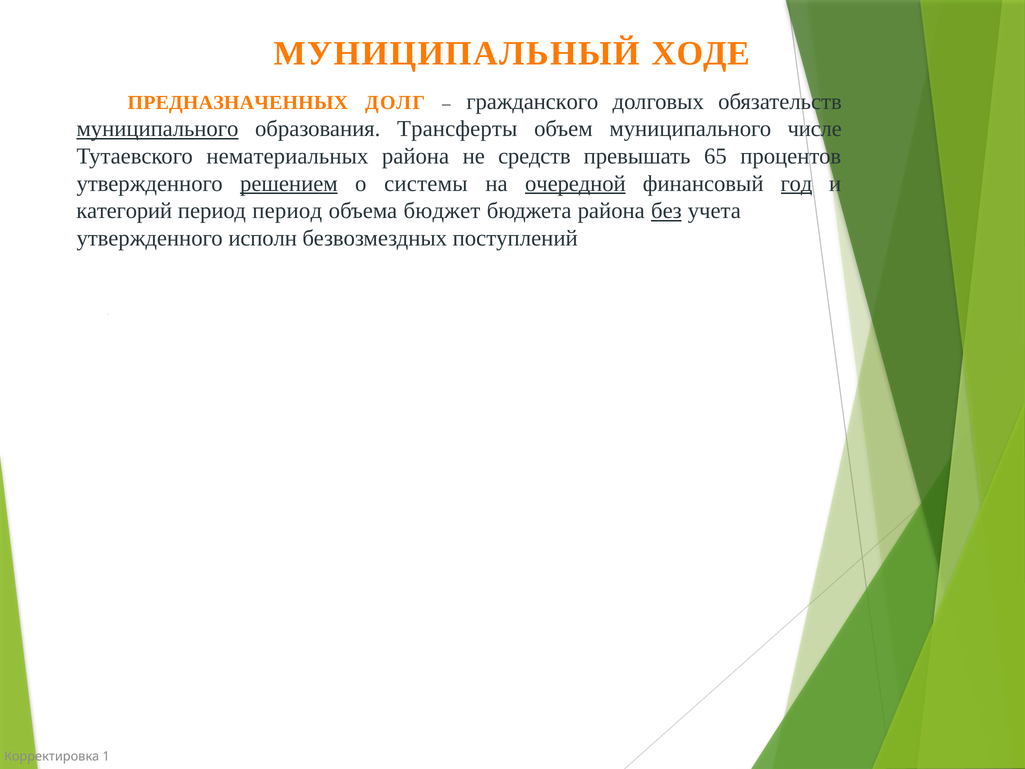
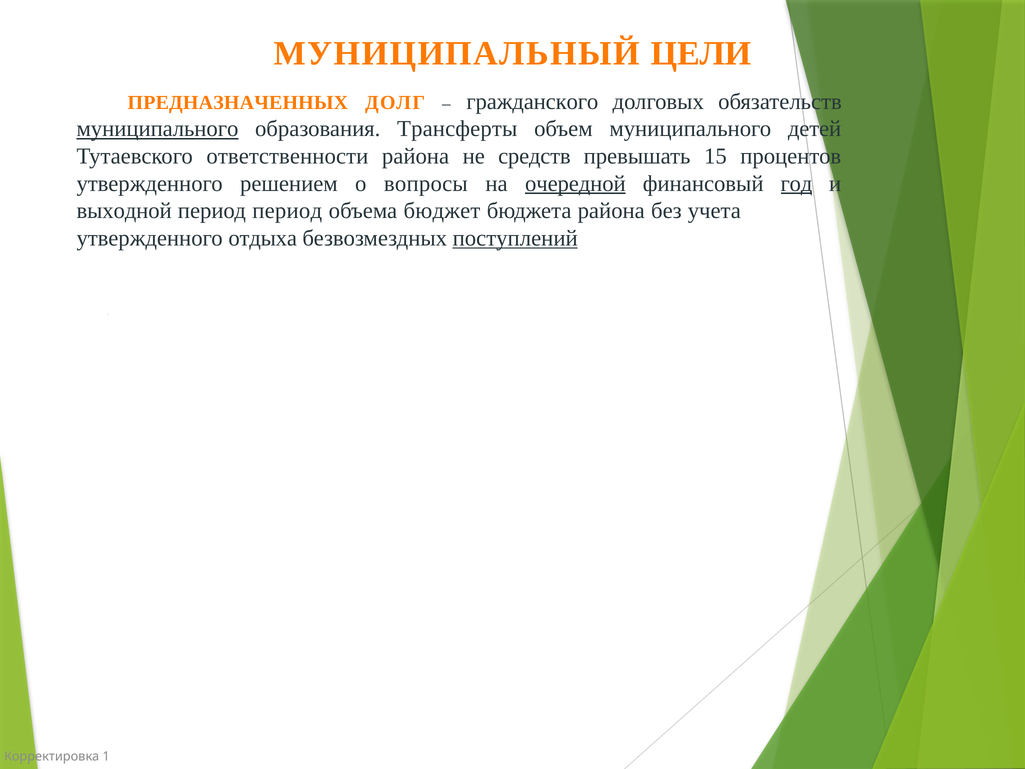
ХОДЕ: ХОДЕ -> ЦЕЛИ (701, 53)
числе: числе -> детей (815, 129)
нематериальных: нематериальных -> ответственности (287, 156)
65: 65 -> 15 (715, 156)
решением underline: present -> none (289, 183)
системы: системы -> вопросы (426, 183)
категорий: категорий -> выходной (124, 211)
без underline: present -> none (666, 211)
исполн: исполн -> отдыха (263, 238)
поступлений underline: none -> present (515, 238)
